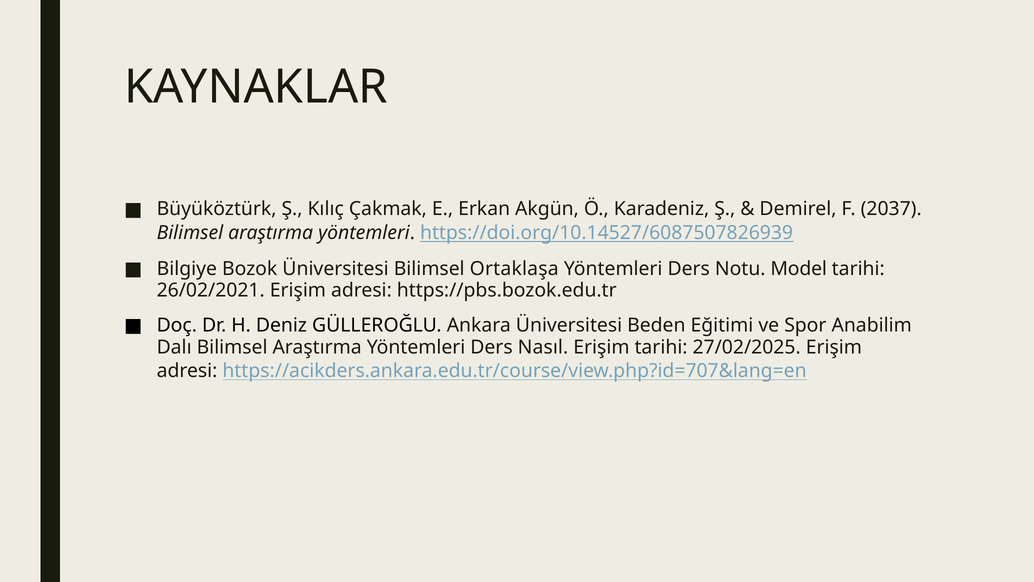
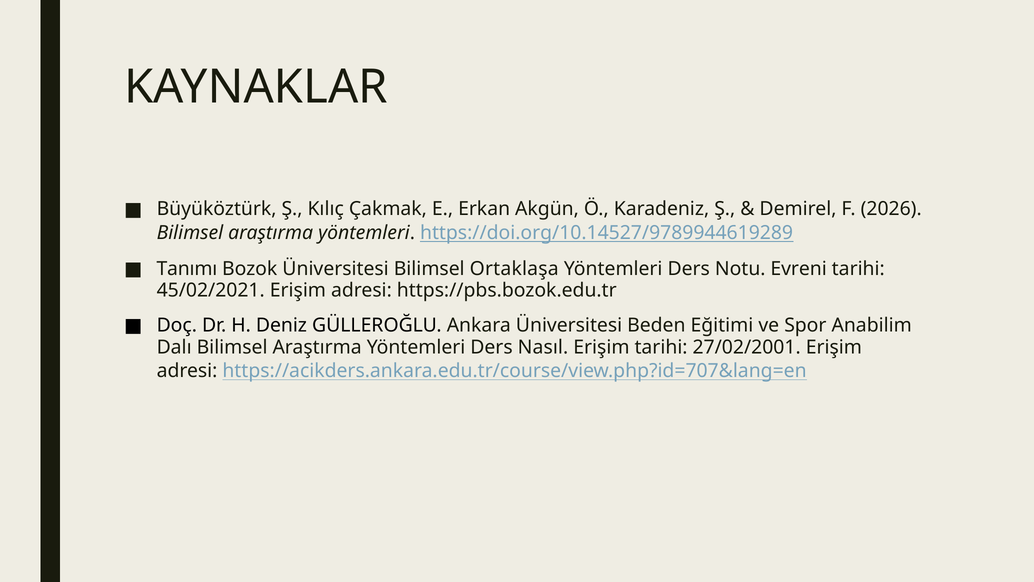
2037: 2037 -> 2026 (891, 209)
https://doi.org/10.14527/6087507826939: https://doi.org/10.14527/6087507826939 -> https://doi.org/10.14527/9789944619289 (607, 233)
Bilgiye: Bilgiye -> Tanımı (187, 268)
Model: Model -> Evreni (799, 268)
26/02/2021: 26/02/2021 -> 45/02/2021 (211, 290)
27/02/2025: 27/02/2025 -> 27/02/2001 (747, 347)
